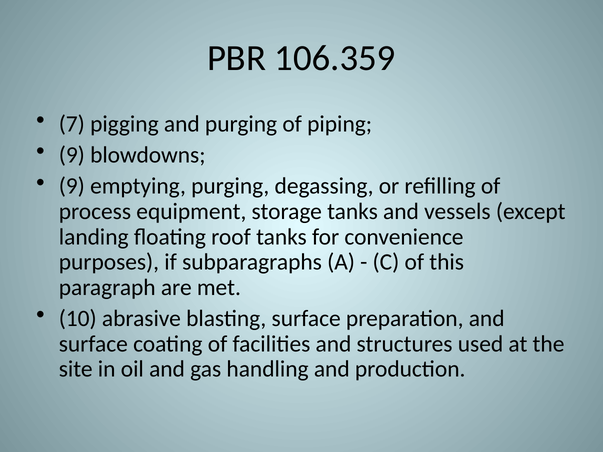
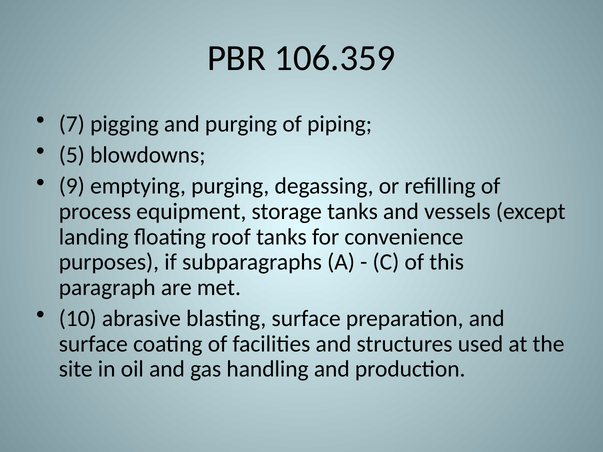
9: 9 -> 5 (72, 155)
